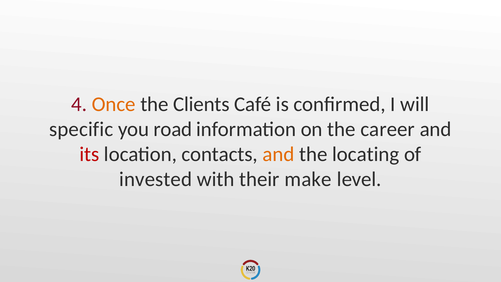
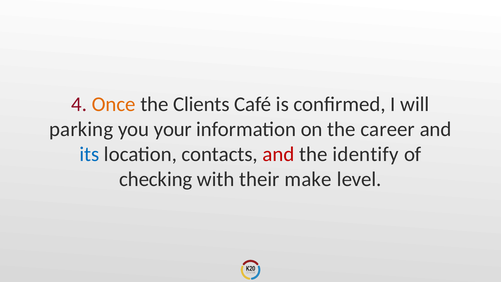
specific: specific -> parking (81, 129)
road: road -> your (173, 129)
its colour: red -> blue (89, 154)
and colour: orange -> red (278, 154)
locating: locating -> identify (366, 154)
invested: invested -> checking (156, 179)
